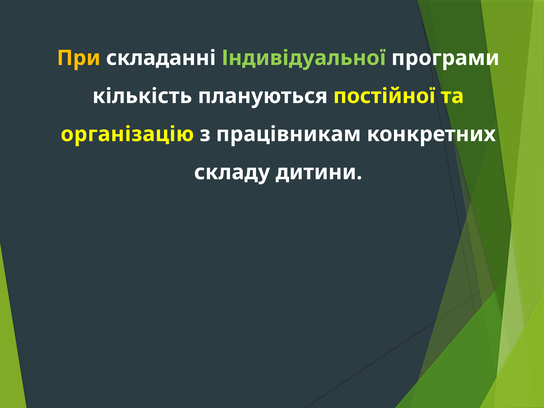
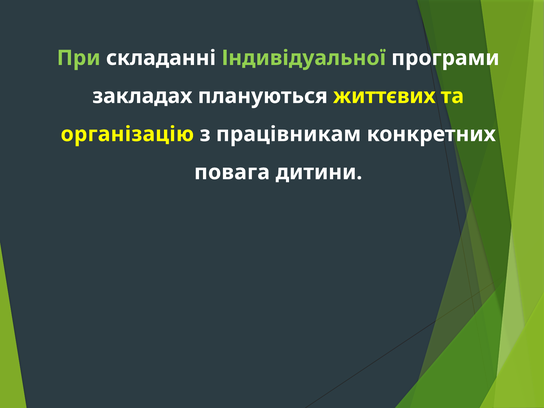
При colour: yellow -> light green (79, 58)
кількість: кількість -> закладах (142, 96)
постійної: постійної -> життєвих (384, 96)
складу: складу -> повага (232, 172)
